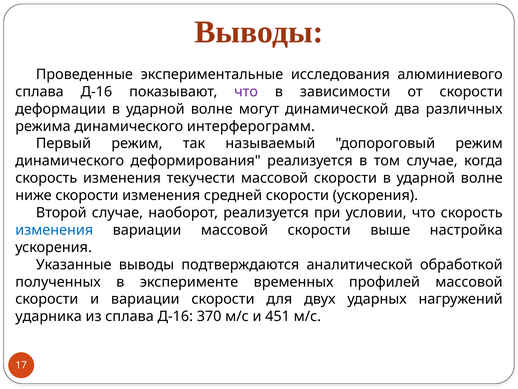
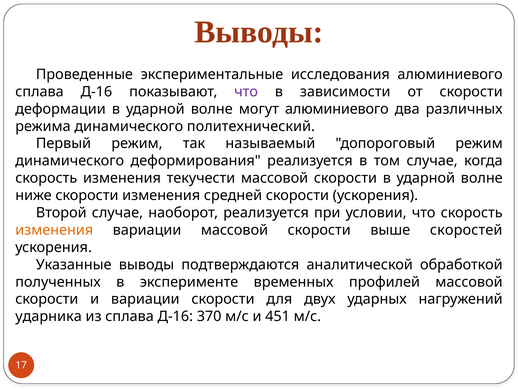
могут динамической: динамической -> алюминиевого (337, 109)
интерферограмм: интерферограмм -> политехнический (251, 126)
изменения colour: blue -> orange (54, 230)
настройка: настройка -> скоростей (466, 230)
